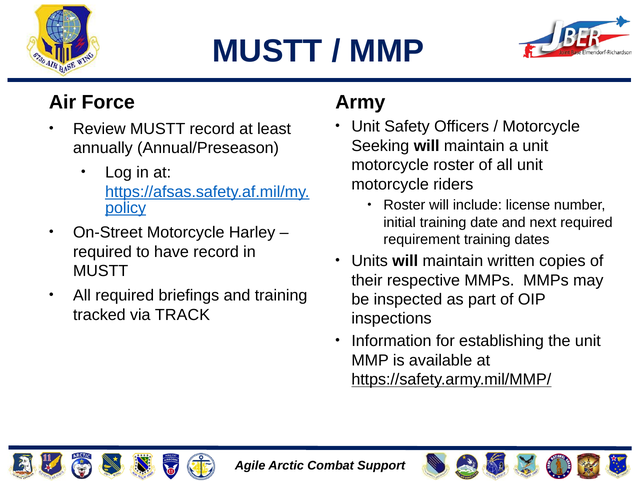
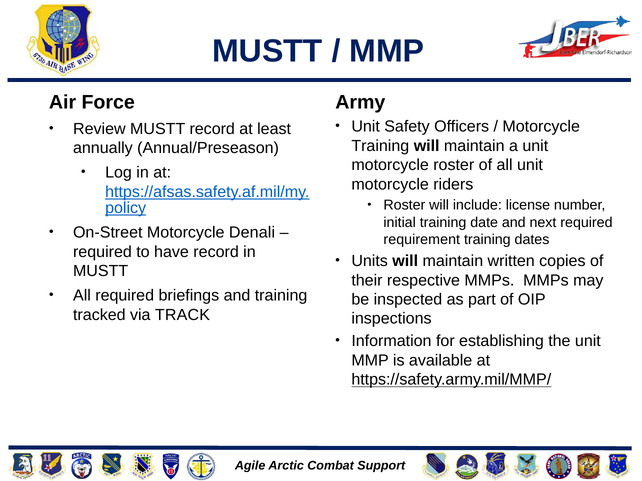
Seeking: Seeking -> Training (380, 146)
Harley: Harley -> Denali (252, 233)
